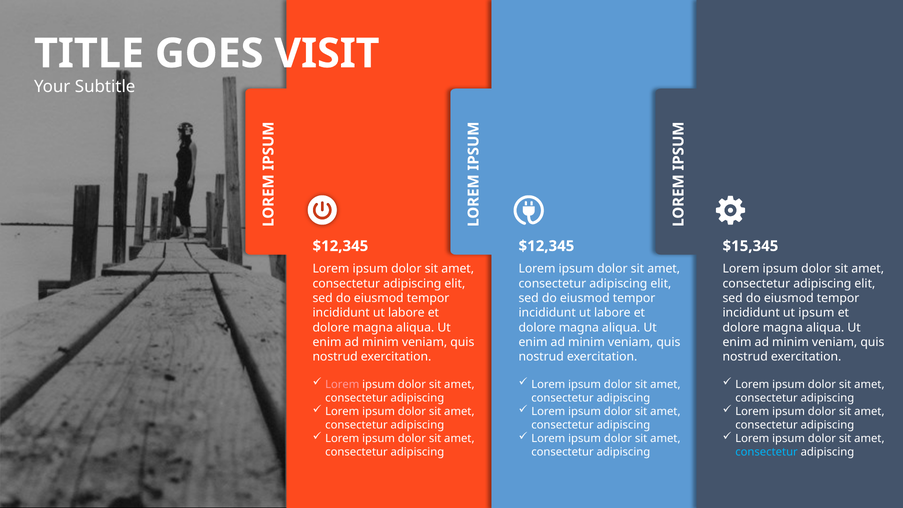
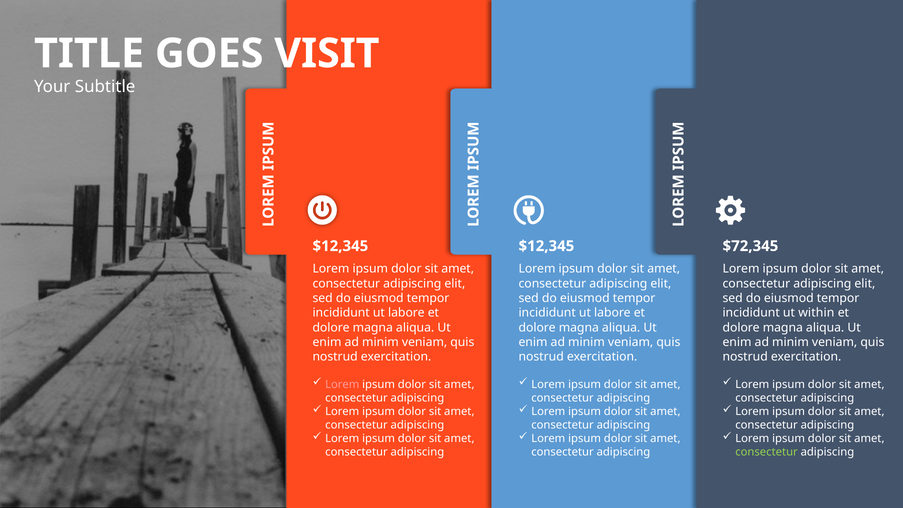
$15,345: $15,345 -> $72,345 (750, 246)
ut ipsum: ipsum -> within (816, 313)
consectetur colour: light blue -> light green (767, 452)
